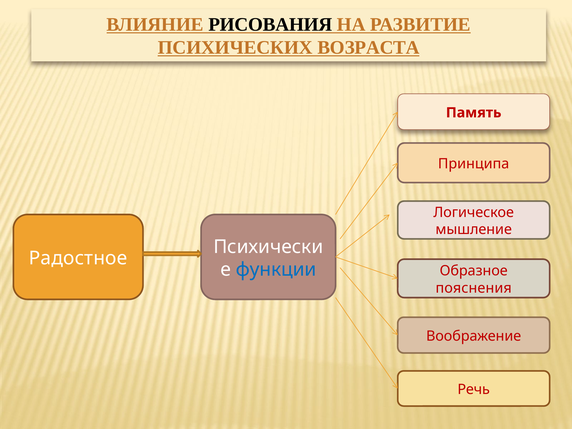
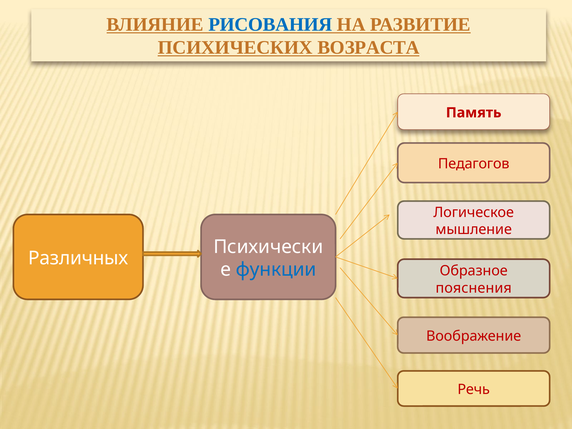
РИСОВАНИЯ colour: black -> blue (270, 25)
Принципа: Принципа -> Педагогов (474, 164)
Радостное: Радостное -> Различных (78, 258)
